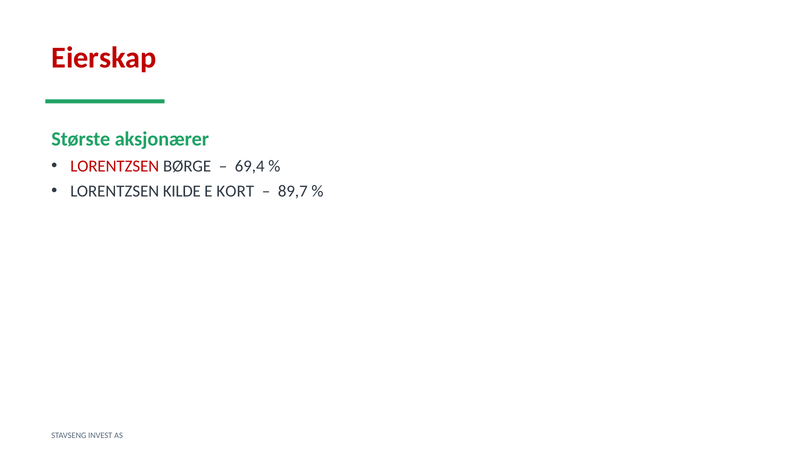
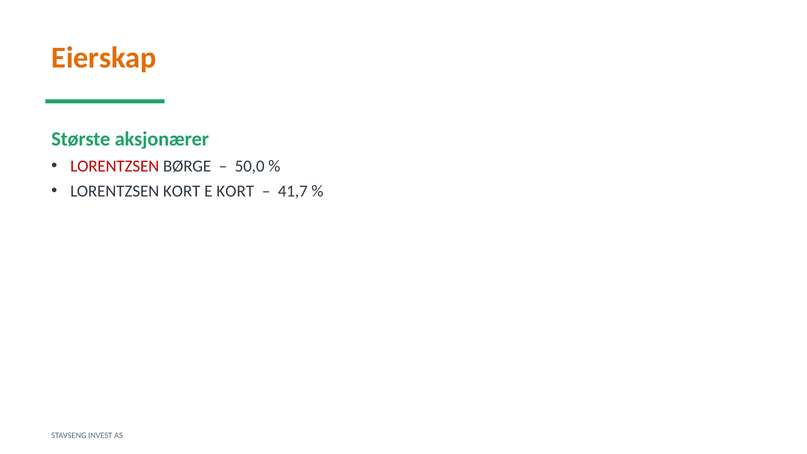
Eierskap colour: red -> orange (104, 58)
69,4: 69,4 -> 50,0 (250, 166)
LORENTZSEN KILDE: KILDE -> KORT (182, 191)
89,7: 89,7 -> 41,7 (293, 191)
